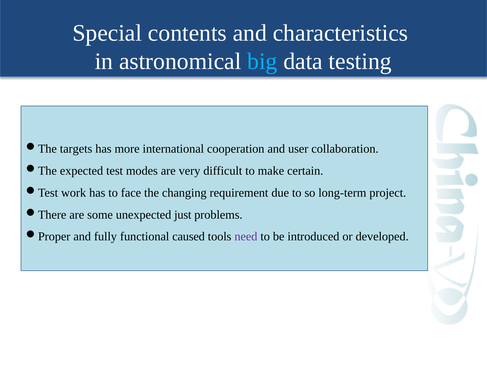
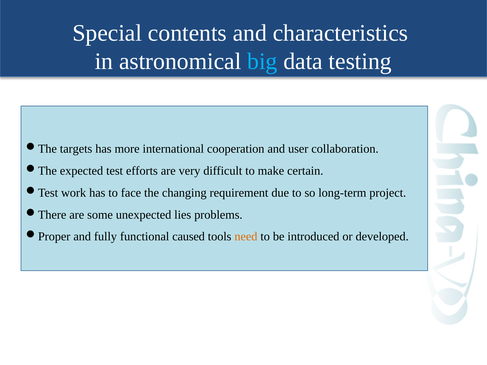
modes: modes -> efforts (142, 171)
just: just -> lies (183, 215)
need colour: purple -> orange (246, 237)
